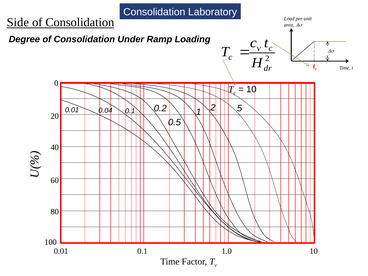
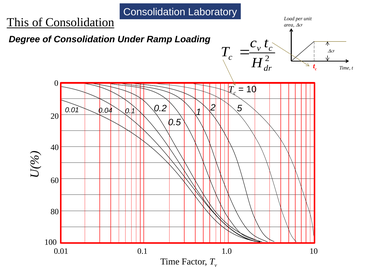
Side: Side -> This (18, 22)
